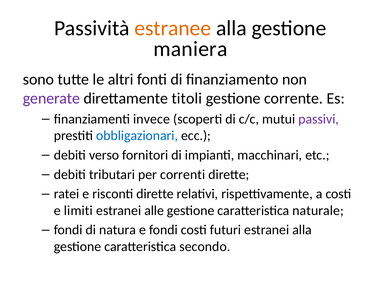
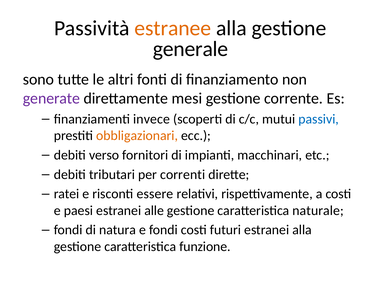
maniera: maniera -> generale (191, 49)
titoli: titoli -> mesi (187, 98)
passivi colour: purple -> blue (319, 119)
obbligazionari colour: blue -> orange (137, 135)
risconti dirette: dirette -> essere (155, 194)
limiti: limiti -> paesi (78, 210)
secondo: secondo -> funzione (205, 246)
